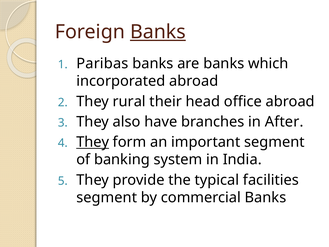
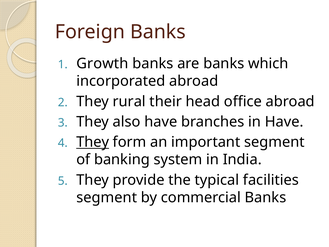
Banks underline: present -> none (158, 32)
Paribas: Paribas -> Growth (102, 64)
in After: After -> Have (284, 122)
